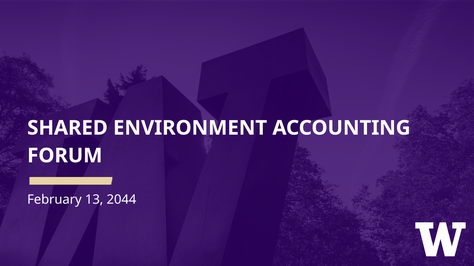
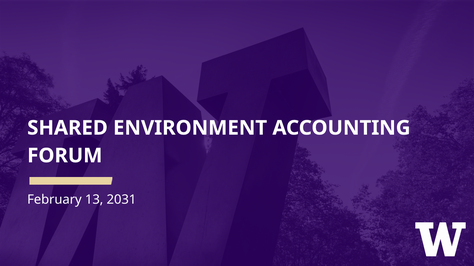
2044: 2044 -> 2031 (121, 200)
